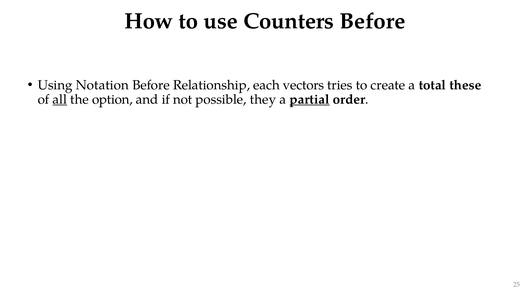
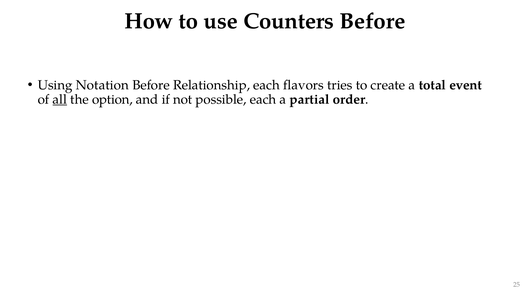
vectors: vectors -> flavors (304, 85)
these: these -> event (466, 85)
possible they: they -> each (263, 99)
partial underline: present -> none (310, 99)
